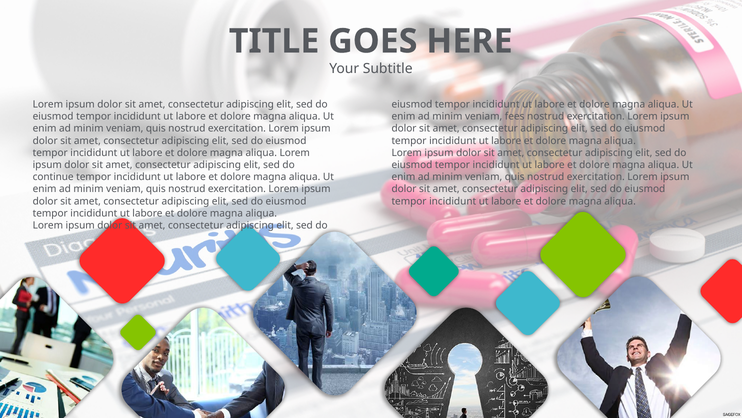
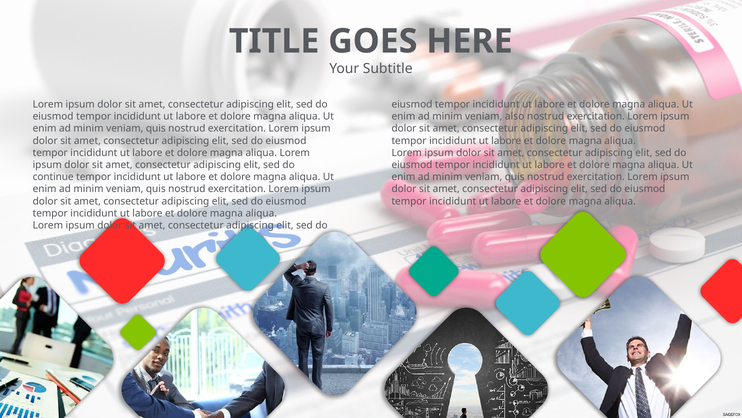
fees: fees -> also (515, 116)
